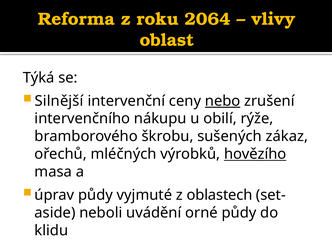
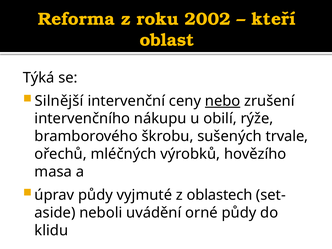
2064: 2064 -> 2002 (208, 19)
vlivy: vlivy -> kteří (273, 19)
zákaz: zákaz -> trvale (287, 136)
hovězího underline: present -> none (255, 154)
